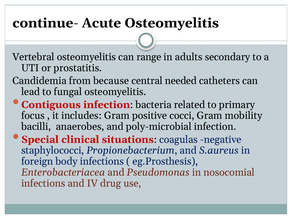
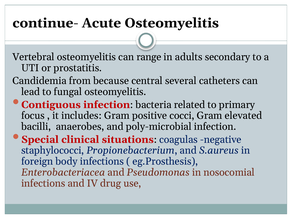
needed: needed -> several (181, 81)
mobility: mobility -> elevated (243, 116)
